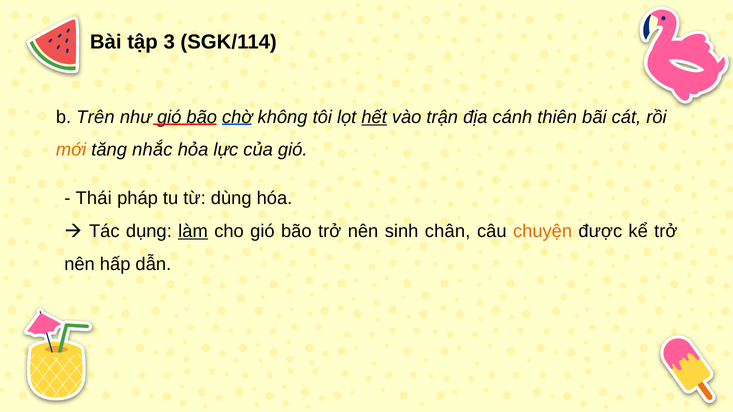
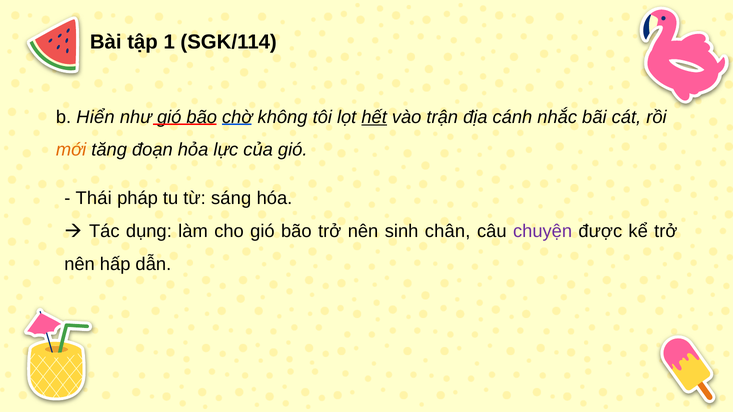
3: 3 -> 1 (169, 42)
Trên: Trên -> Hiển (95, 117)
thiên: thiên -> nhắc (557, 117)
nhắc: nhắc -> đoạn (152, 150)
dùng: dùng -> sáng (231, 198)
làm underline: present -> none (193, 231)
chuyện colour: orange -> purple (543, 231)
